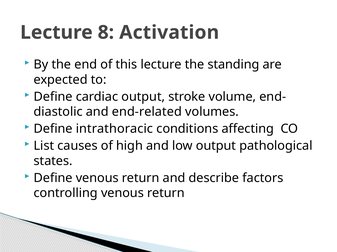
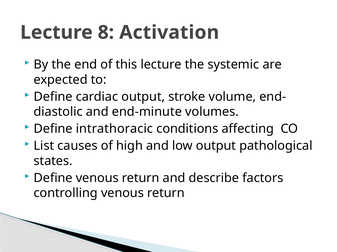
standing: standing -> systemic (233, 65)
end-related: end-related -> end-minute (147, 112)
